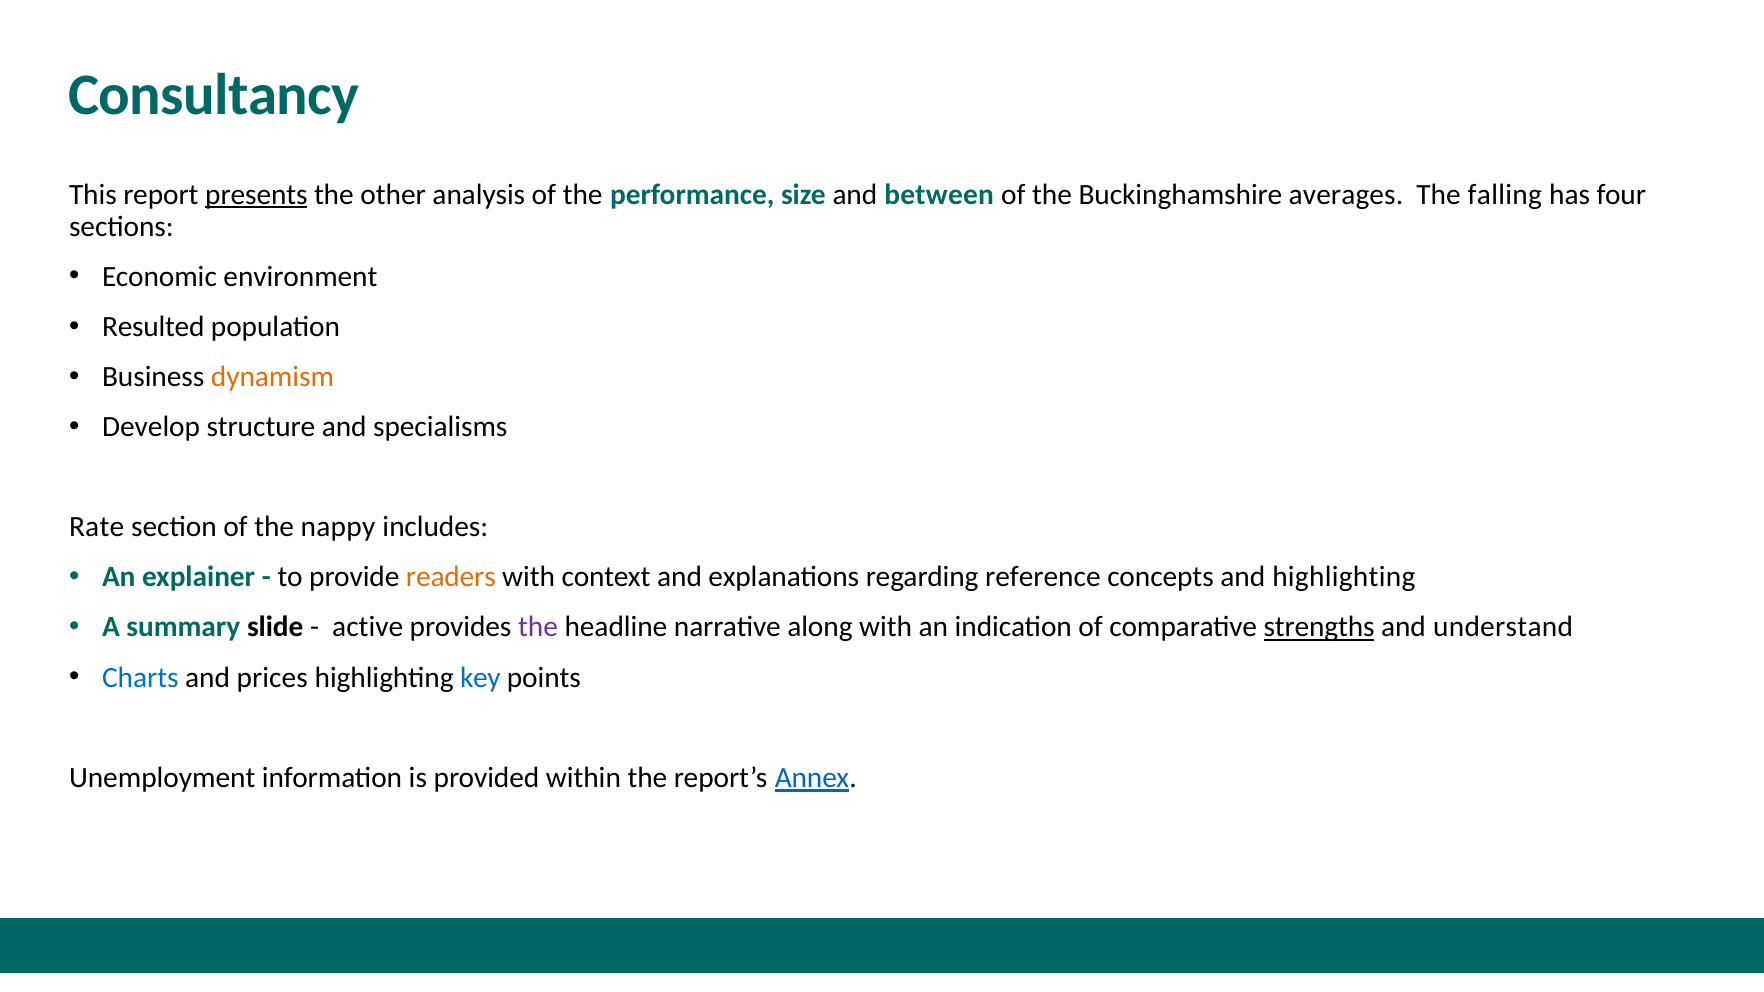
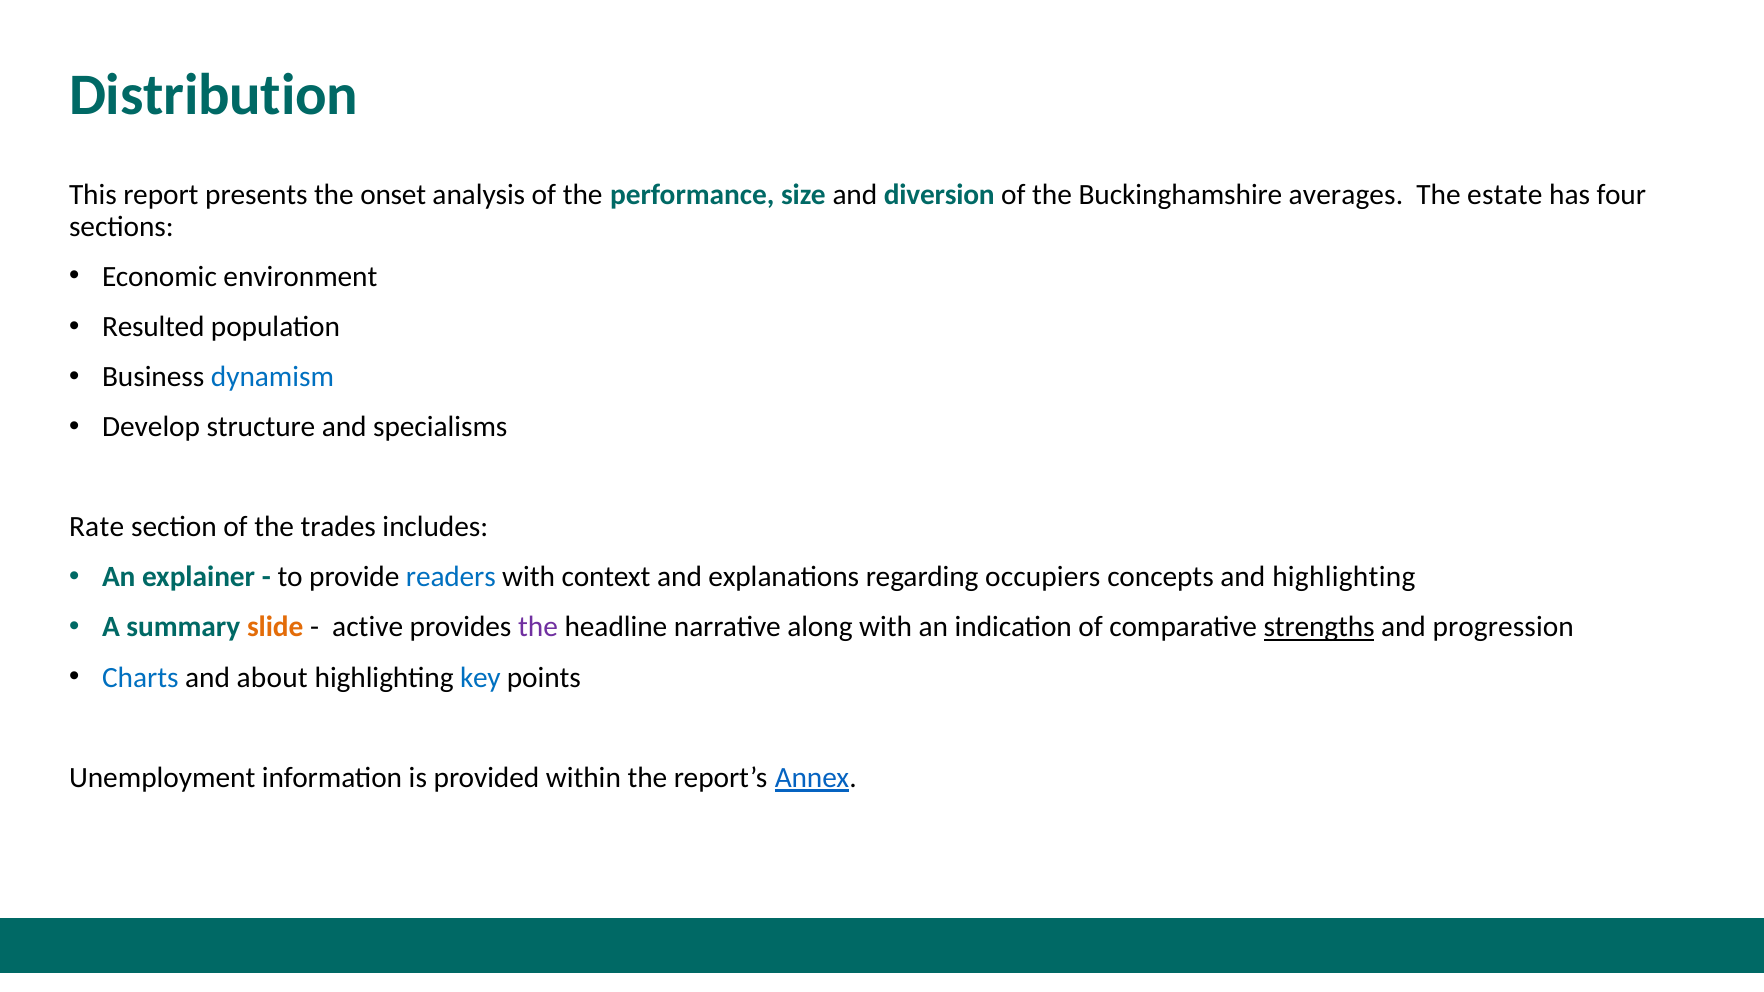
Consultancy: Consultancy -> Distribution (214, 95)
presents underline: present -> none (256, 195)
other: other -> onset (393, 195)
between: between -> diversion (939, 195)
falling: falling -> estate (1505, 195)
dynamism colour: orange -> blue (272, 377)
nappy: nappy -> trades (338, 527)
readers colour: orange -> blue (451, 577)
reference: reference -> occupiers (1043, 577)
slide colour: black -> orange (275, 627)
understand: understand -> progression (1503, 627)
prices: prices -> about (272, 677)
